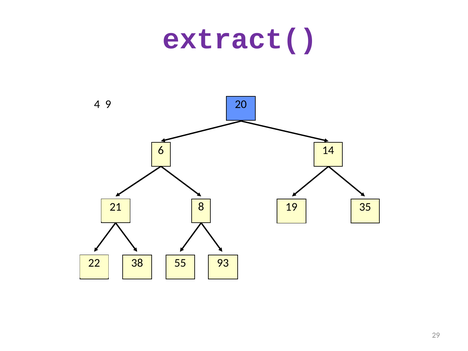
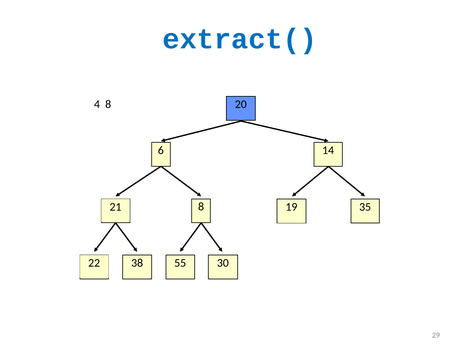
extract( colour: purple -> blue (240, 39)
4 9: 9 -> 8 (108, 104)
93: 93 -> 30 (223, 263)
